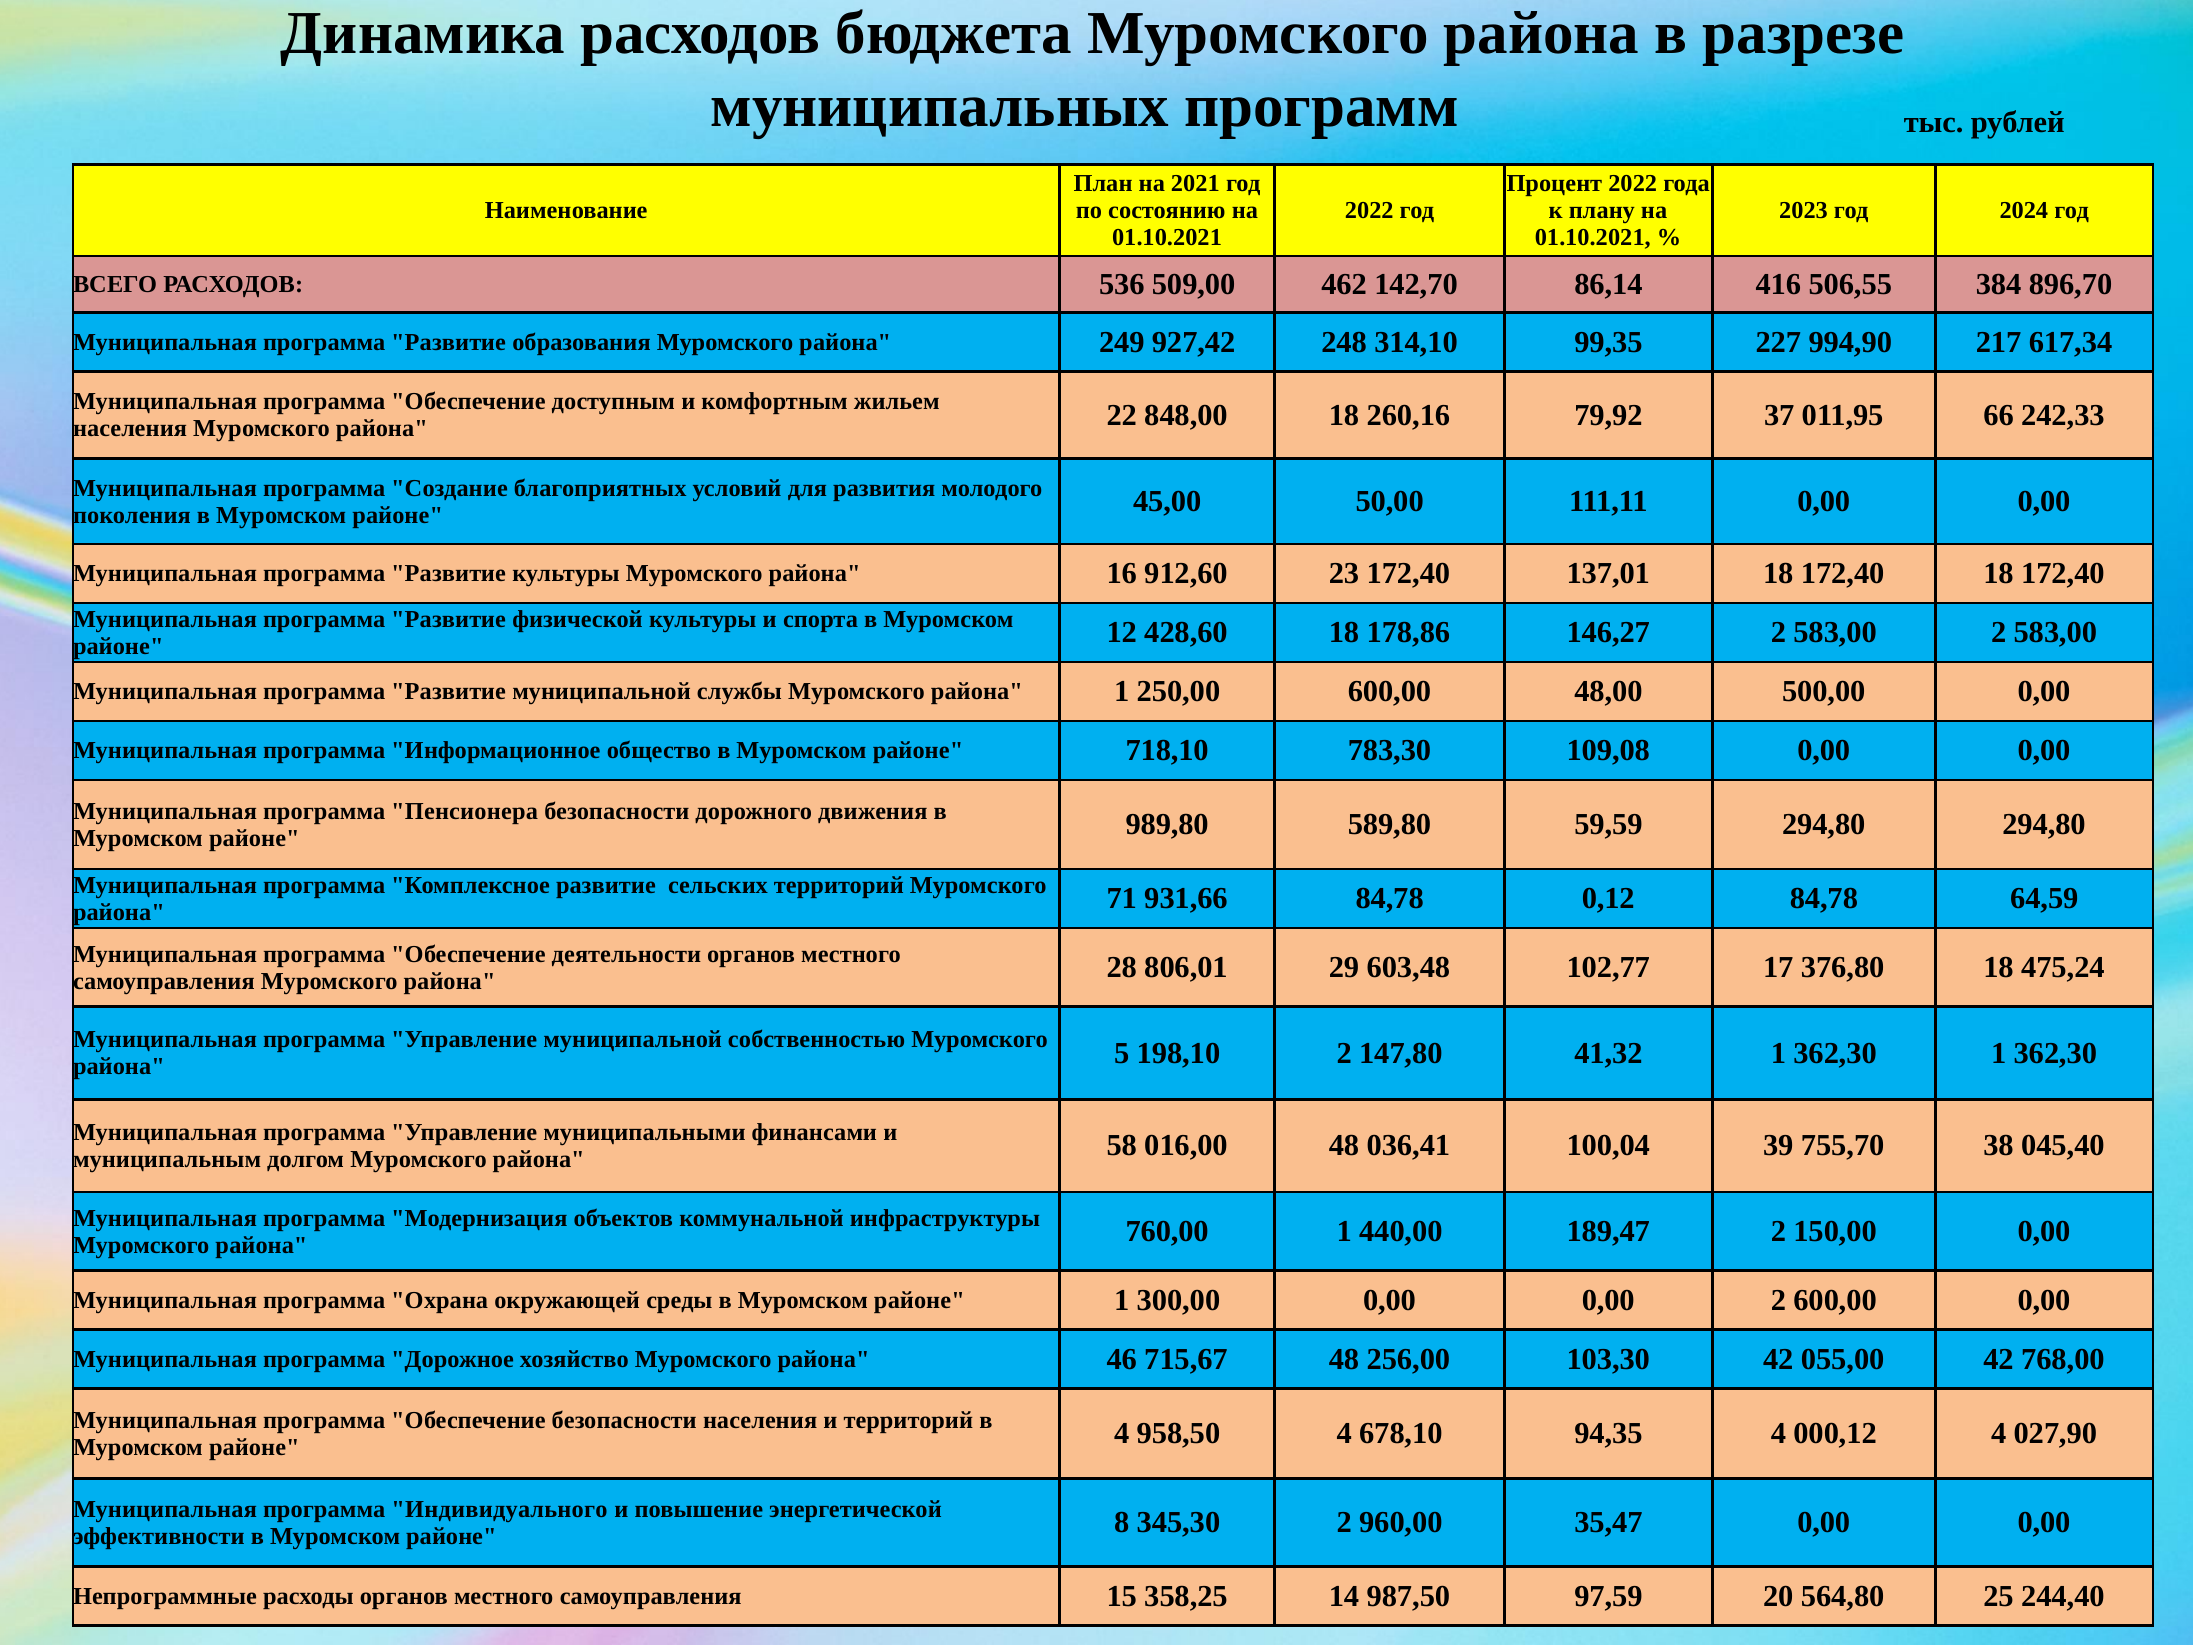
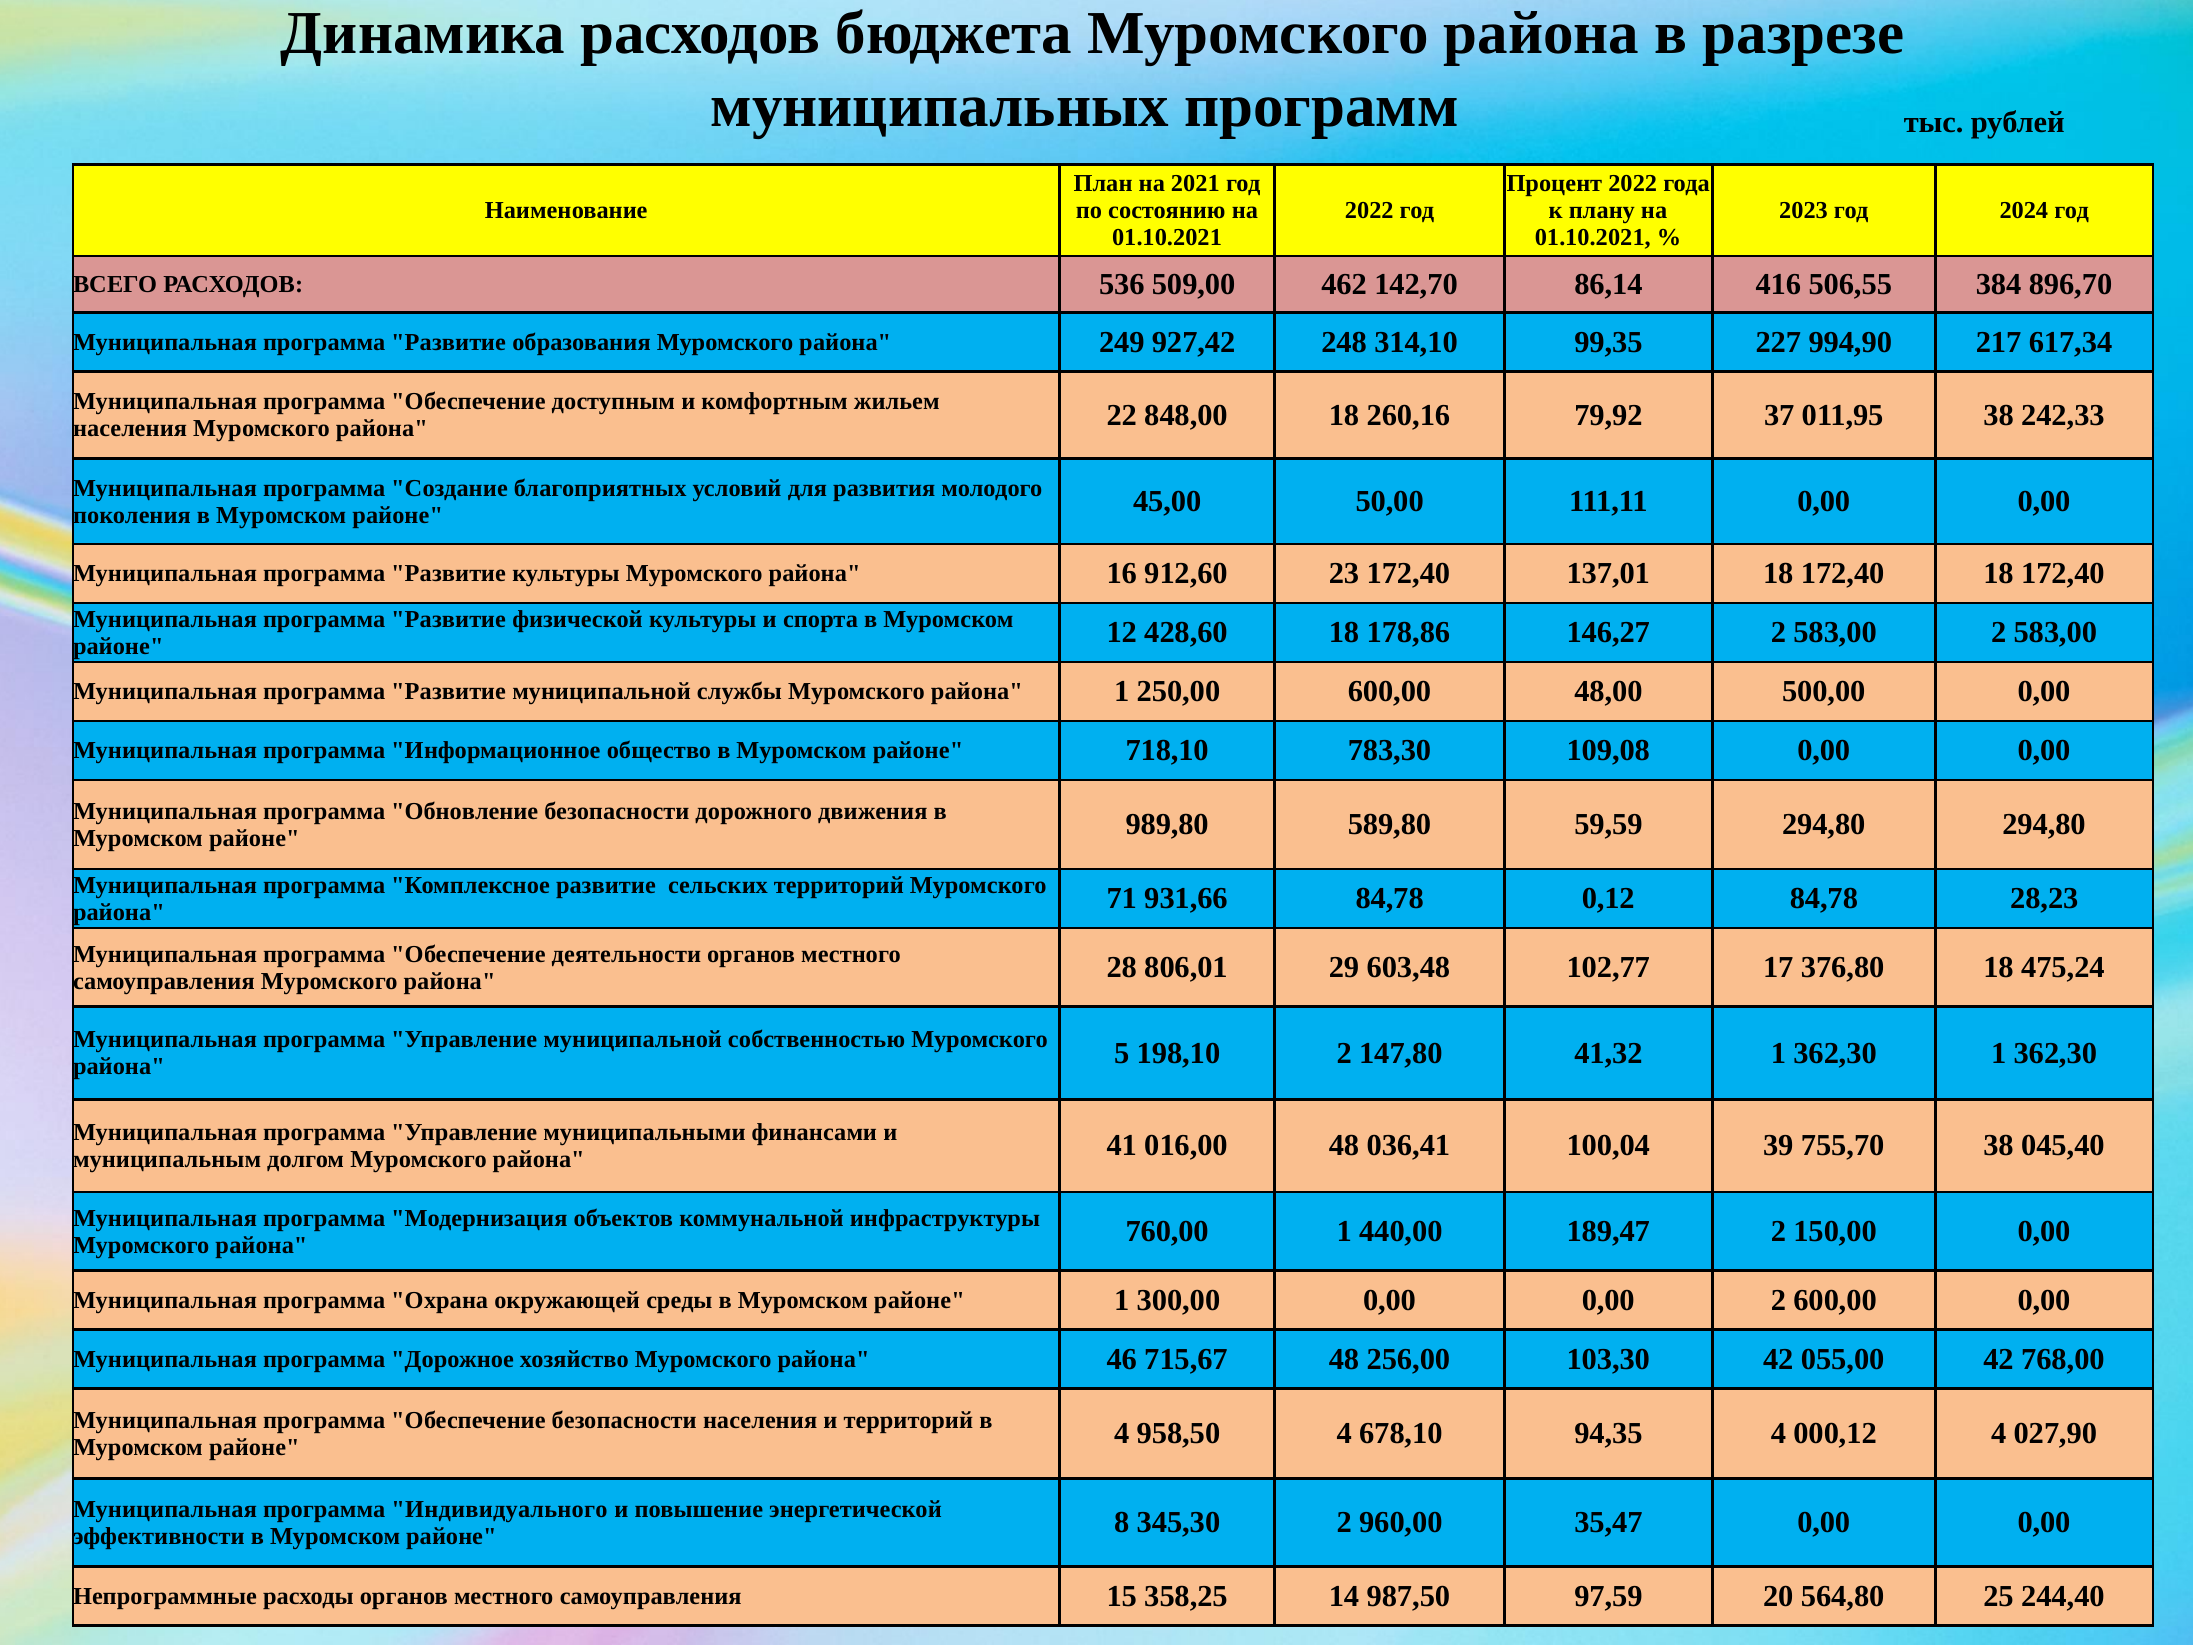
011,95 66: 66 -> 38 (1999, 415)
Пенсионера: Пенсионера -> Обновление (465, 811)
64,59: 64,59 -> 28,23 (2044, 899)
58: 58 -> 41 (1122, 1145)
